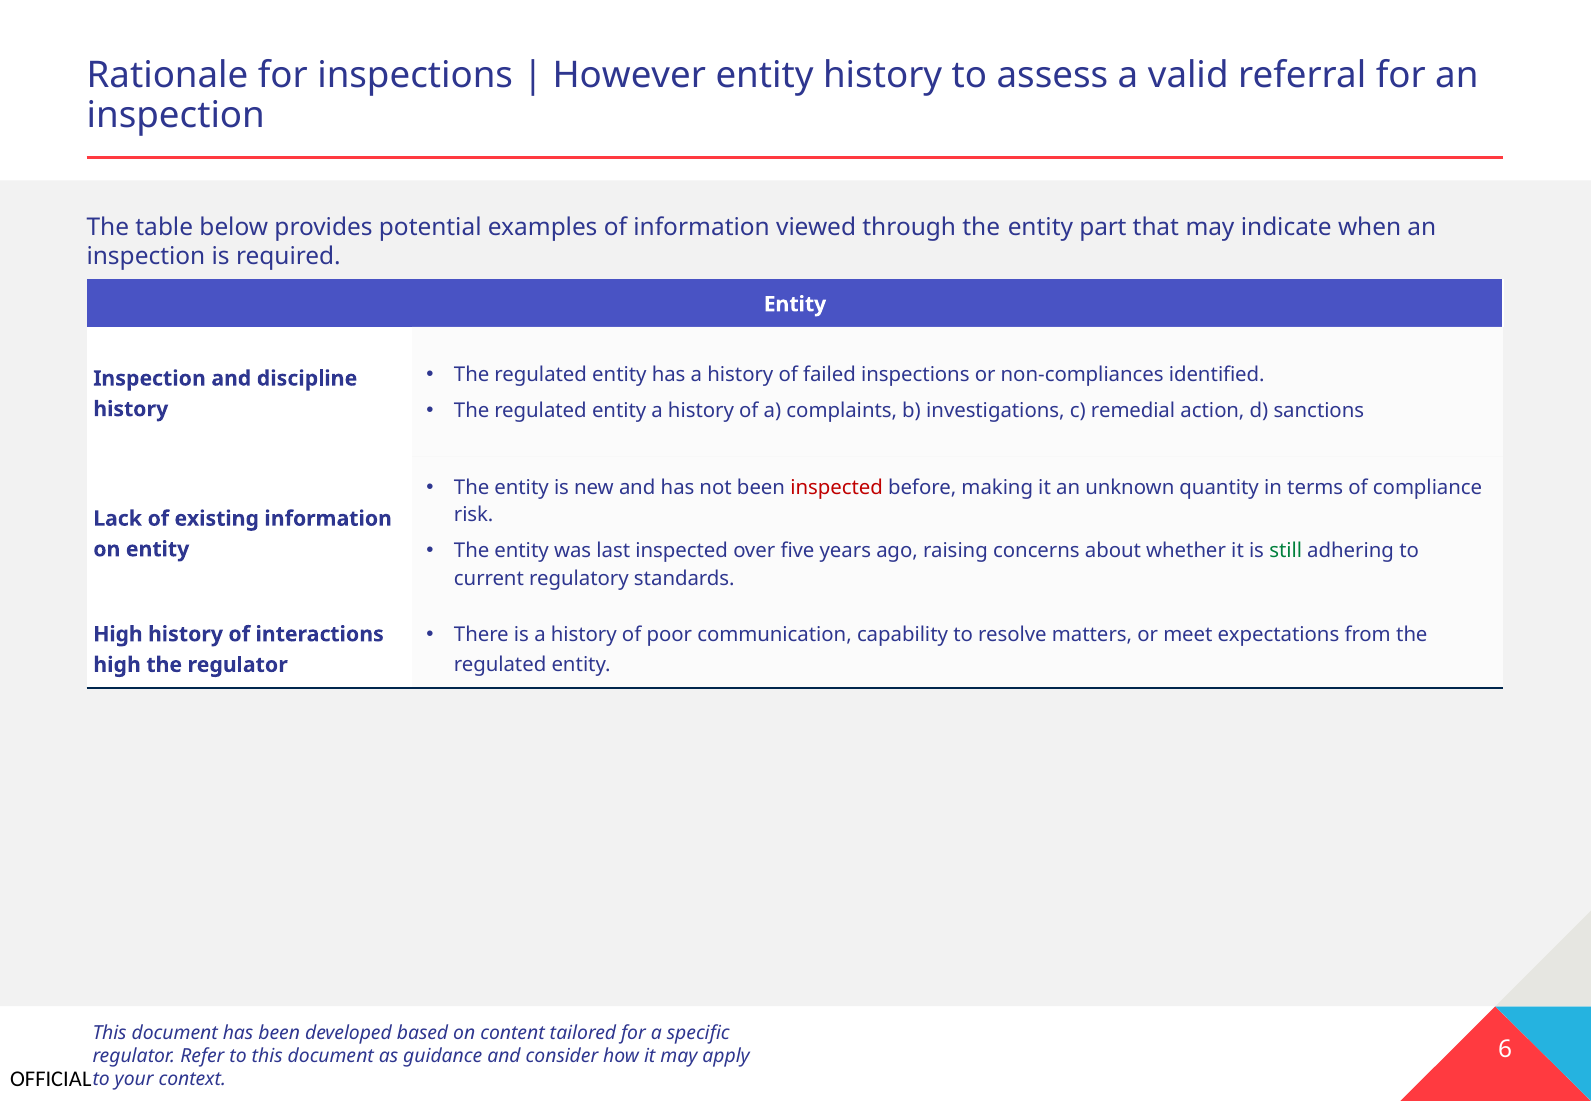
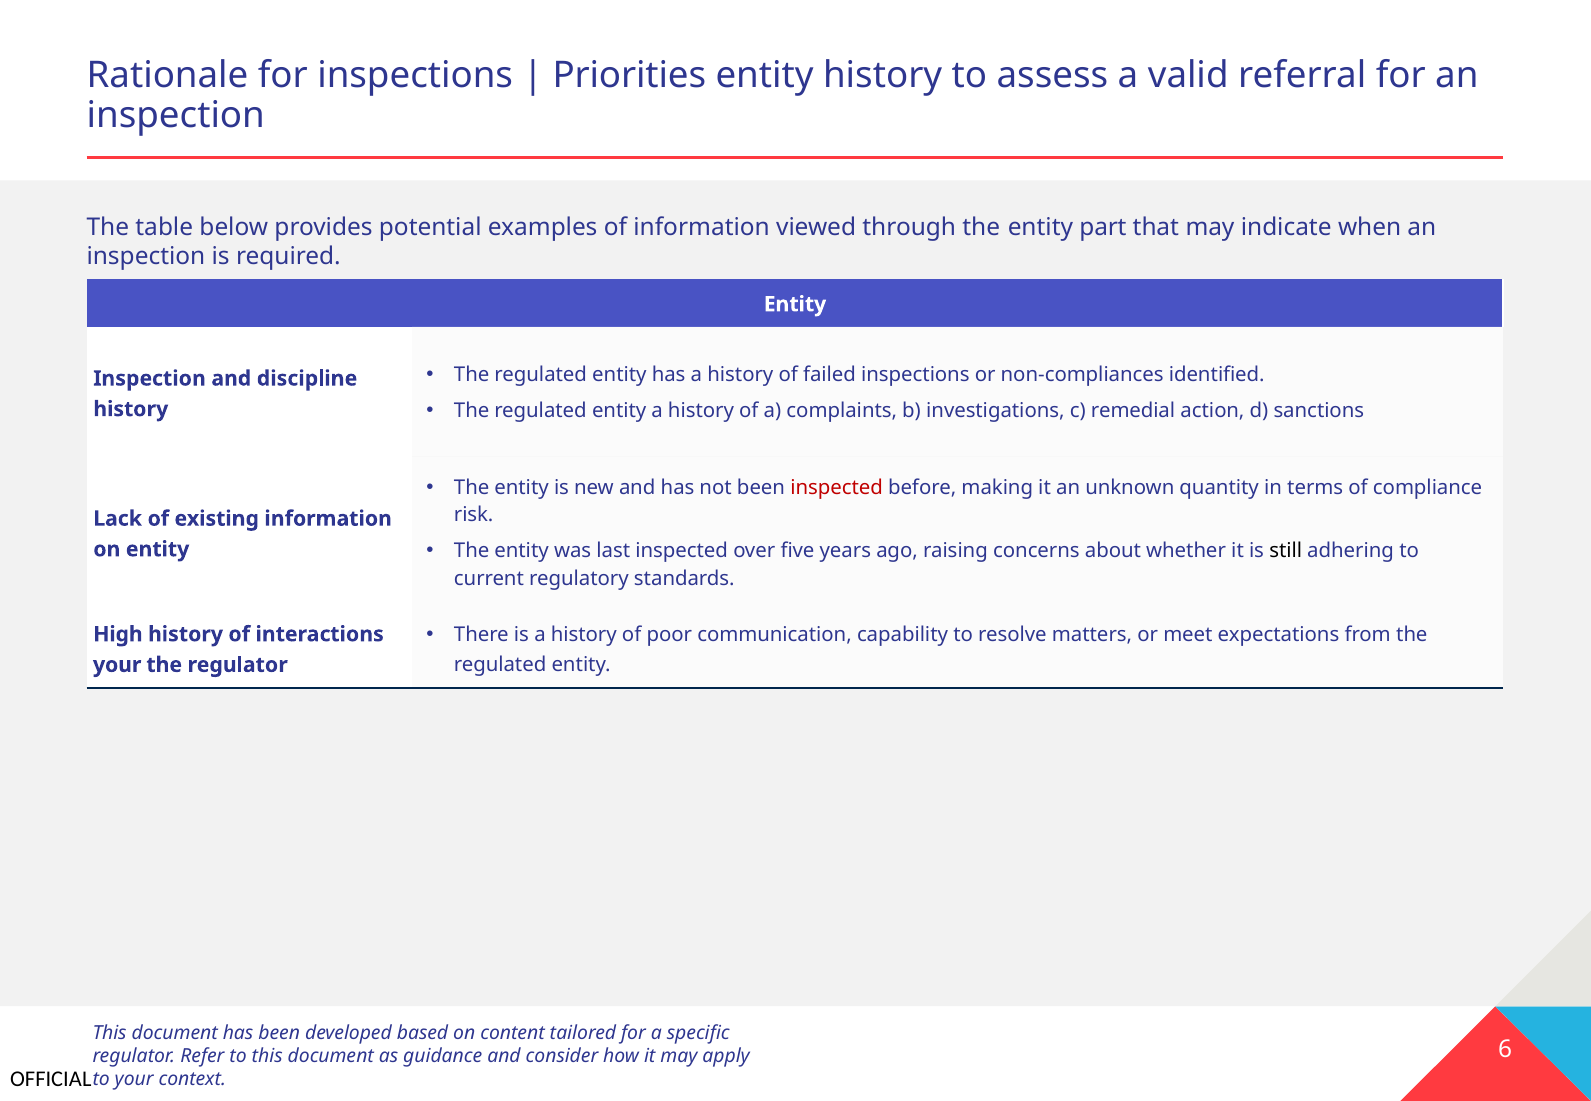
However: However -> Priorities (629, 76)
still colour: green -> black (1286, 551)
high: high -> your (117, 665)
